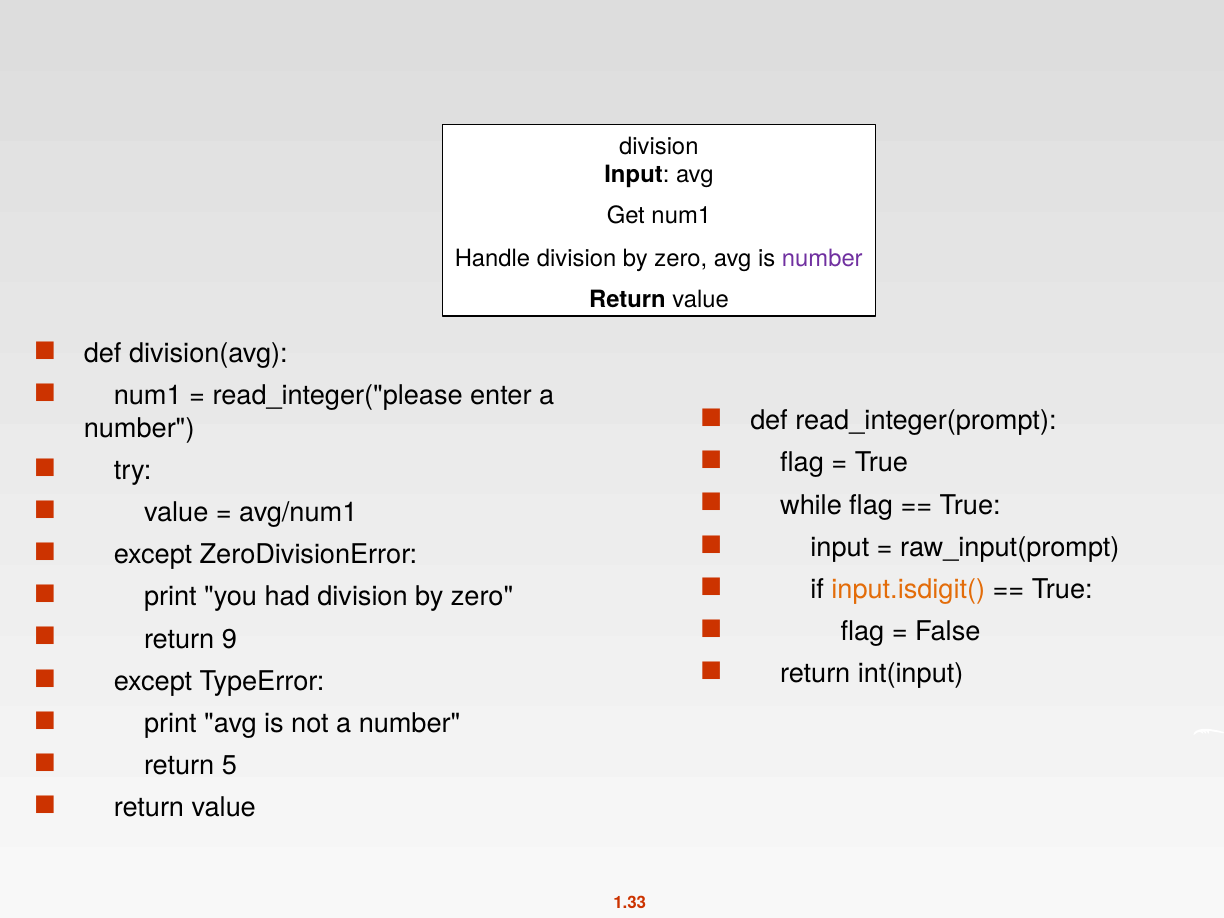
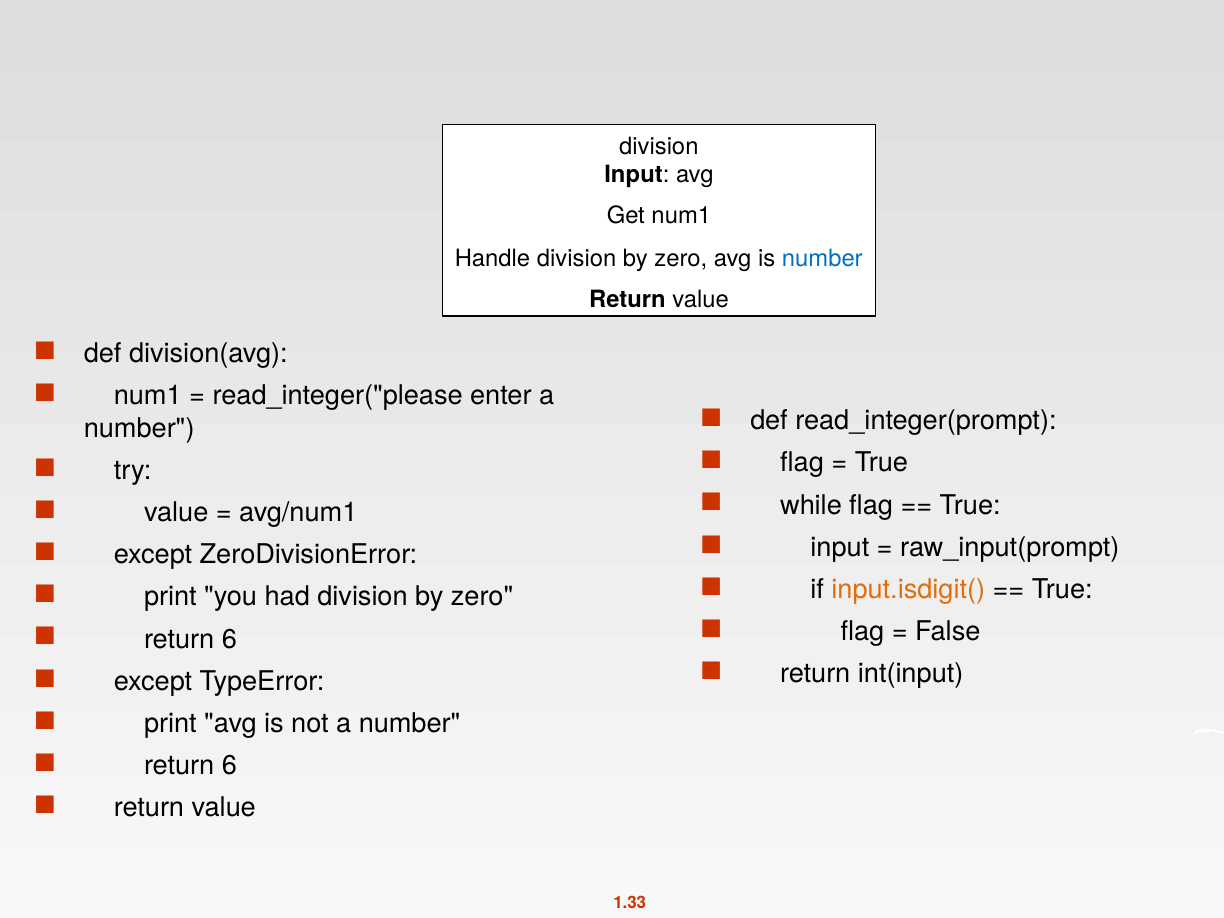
number colour: purple -> blue (822, 258)
9: 9 -> 6 (229, 639)
5: 5 -> 6 (229, 766)
